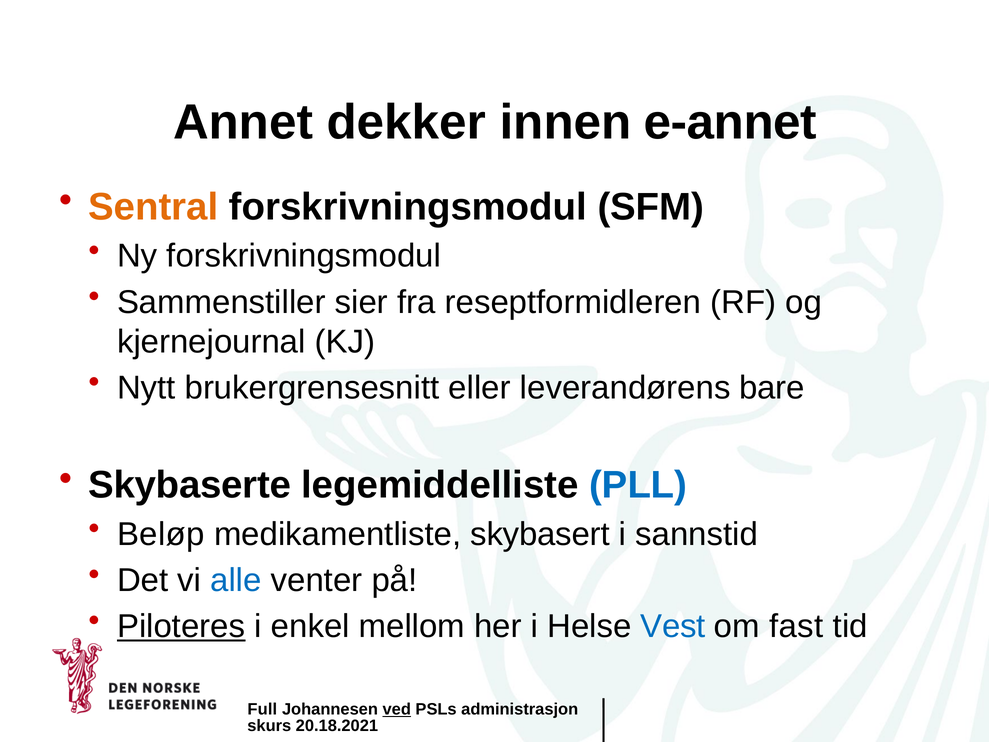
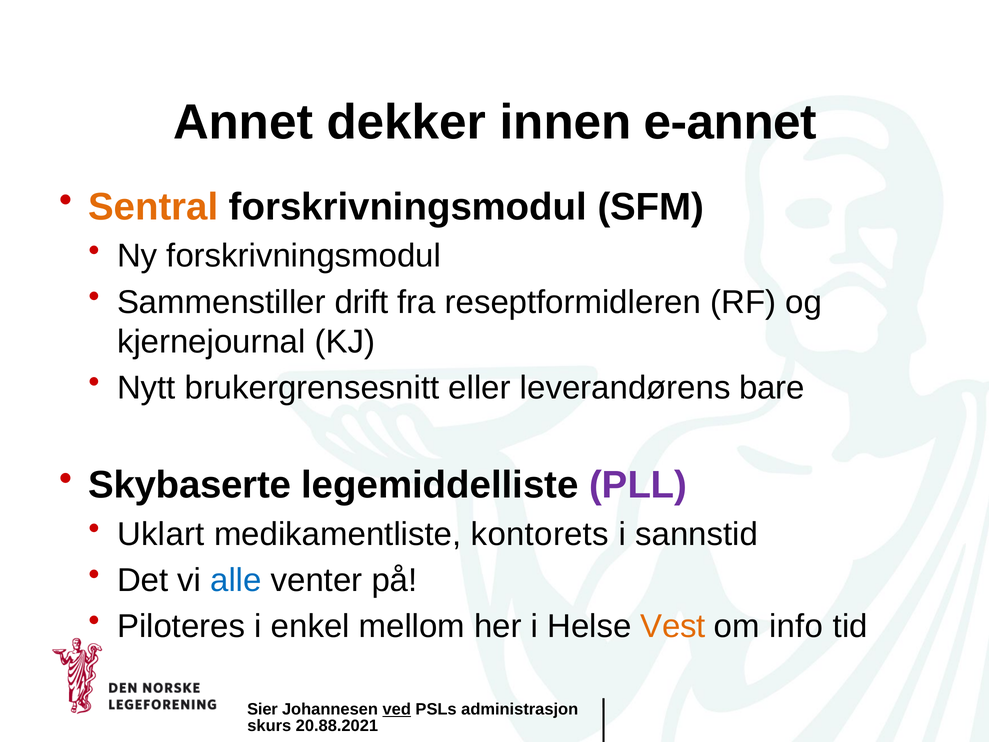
sier: sier -> drift (362, 302)
PLL colour: blue -> purple (638, 485)
Beløp: Beløp -> Uklart (161, 534)
skybasert: skybasert -> kontorets (540, 534)
Piloteres underline: present -> none (181, 626)
Vest colour: blue -> orange (673, 626)
fast: fast -> info (796, 626)
Full: Full -> Sier (262, 709)
20.18.2021: 20.18.2021 -> 20.88.2021 (337, 726)
